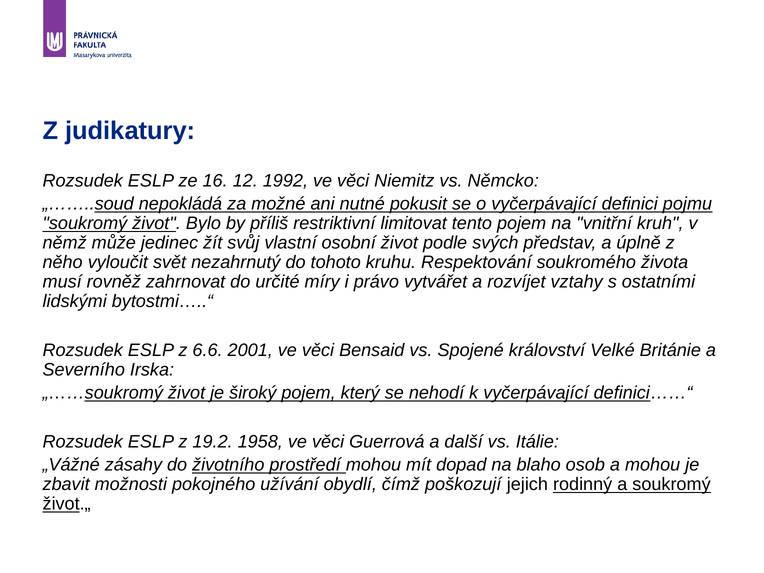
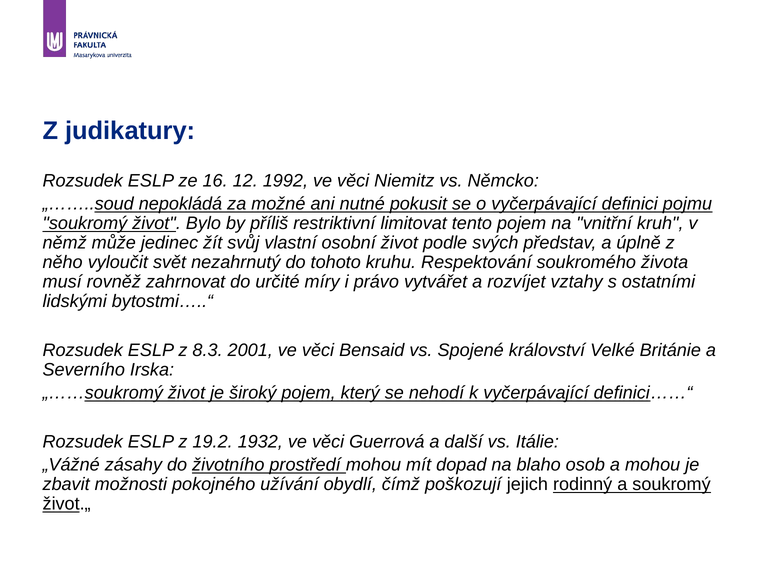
6.6: 6.6 -> 8.3 (208, 350)
1958: 1958 -> 1932 (260, 442)
